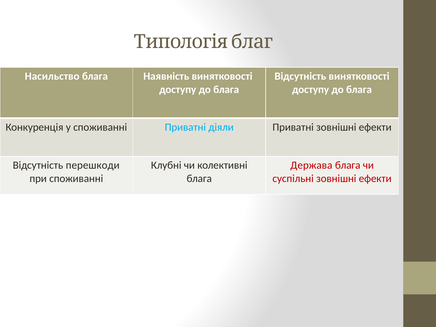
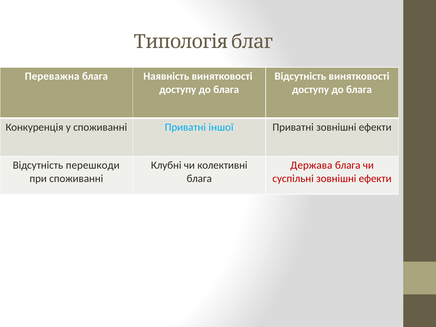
Насильство: Насильство -> Переважна (52, 76)
діяли: діяли -> іншої (221, 127)
